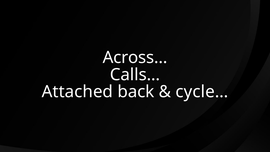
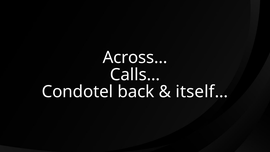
Attached: Attached -> Condotel (77, 92)
cycle…: cycle… -> itself… (202, 92)
